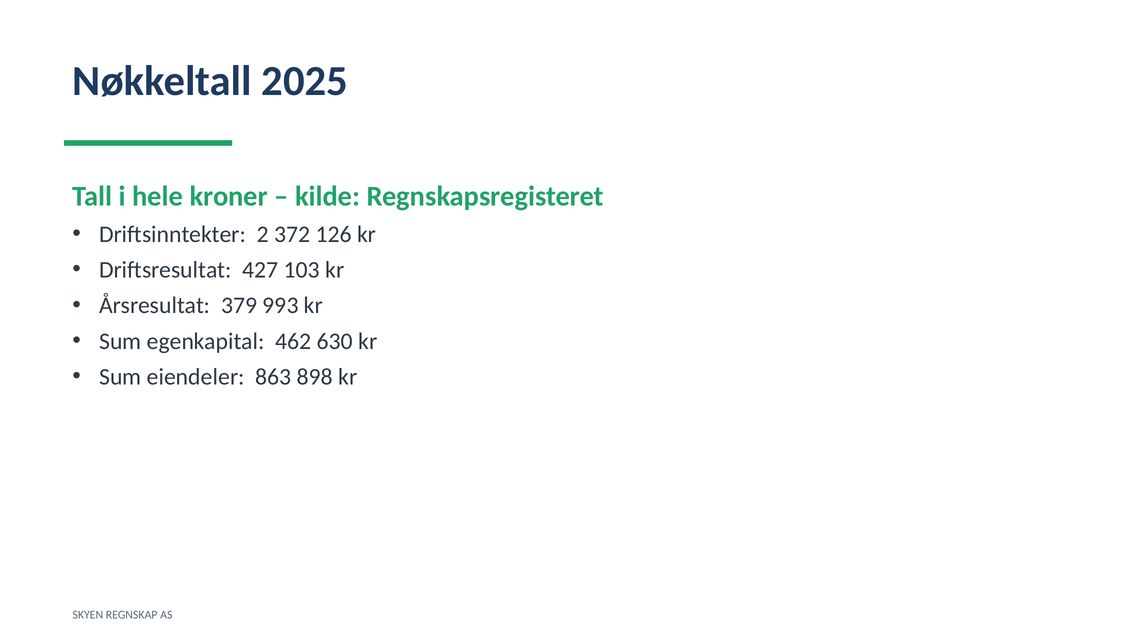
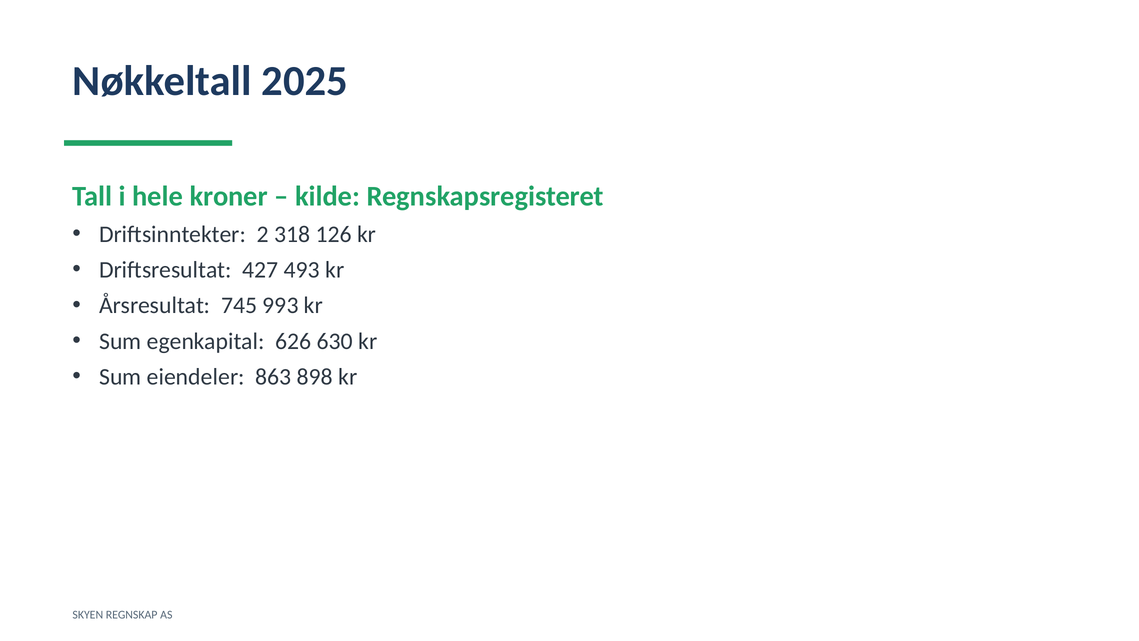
372: 372 -> 318 (292, 234)
103: 103 -> 493 (302, 270)
379: 379 -> 745 (239, 305)
462: 462 -> 626 (293, 341)
